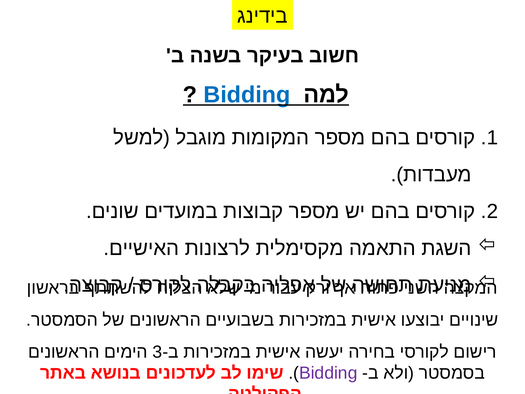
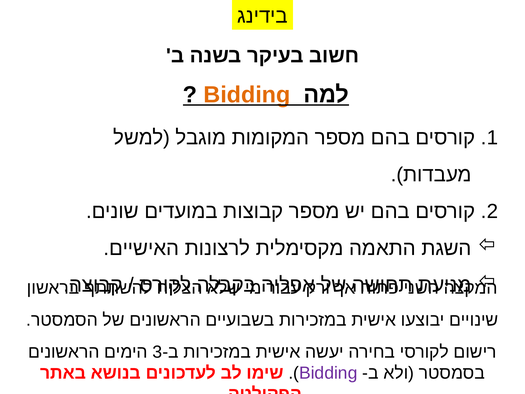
Bidding colour: blue -> orange (247, 95)
